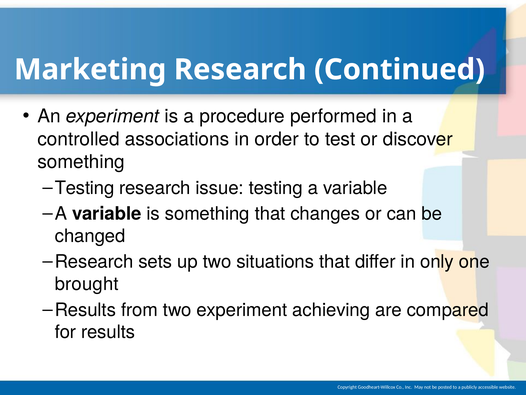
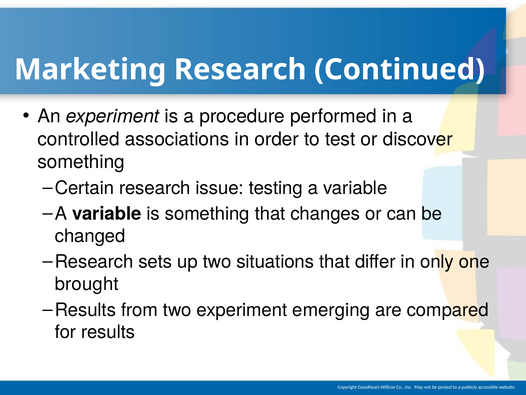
Testing: Testing -> Certain (84, 188)
achieving: achieving -> emerging (331, 310)
